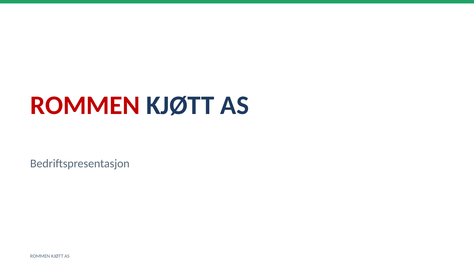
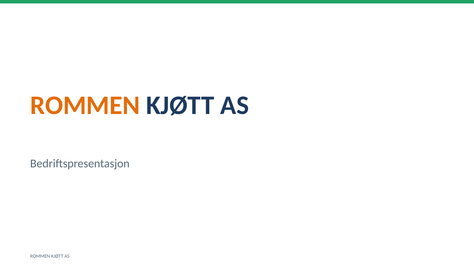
ROMMEN colour: red -> orange (85, 105)
